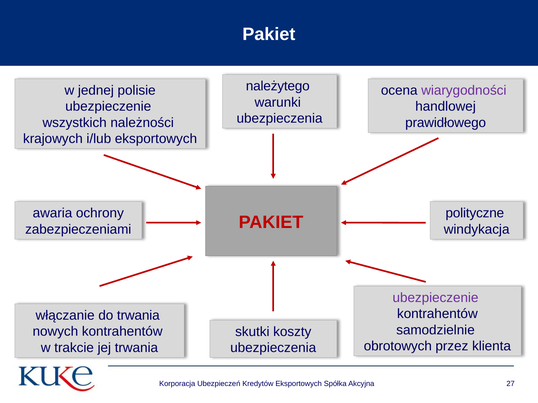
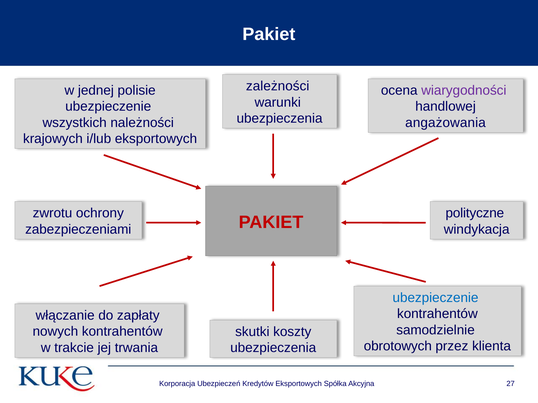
należytego: należytego -> zależności (278, 86)
prawidłowego: prawidłowego -> angażowania (446, 123)
awaria: awaria -> zwrotu (52, 213)
ubezpieczenie colour: purple -> blue (436, 298)
do trwania: trwania -> zapłaty (138, 316)
